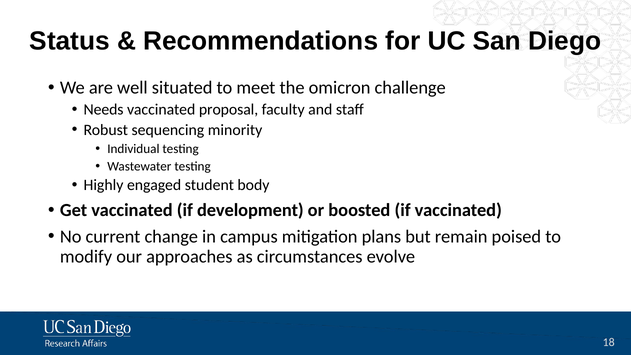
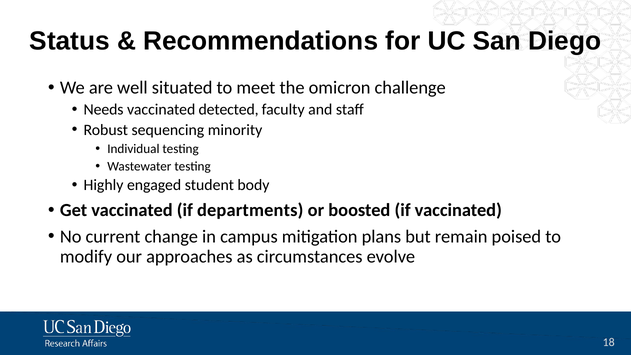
proposal: proposal -> detected (229, 110)
development: development -> departments (250, 210)
